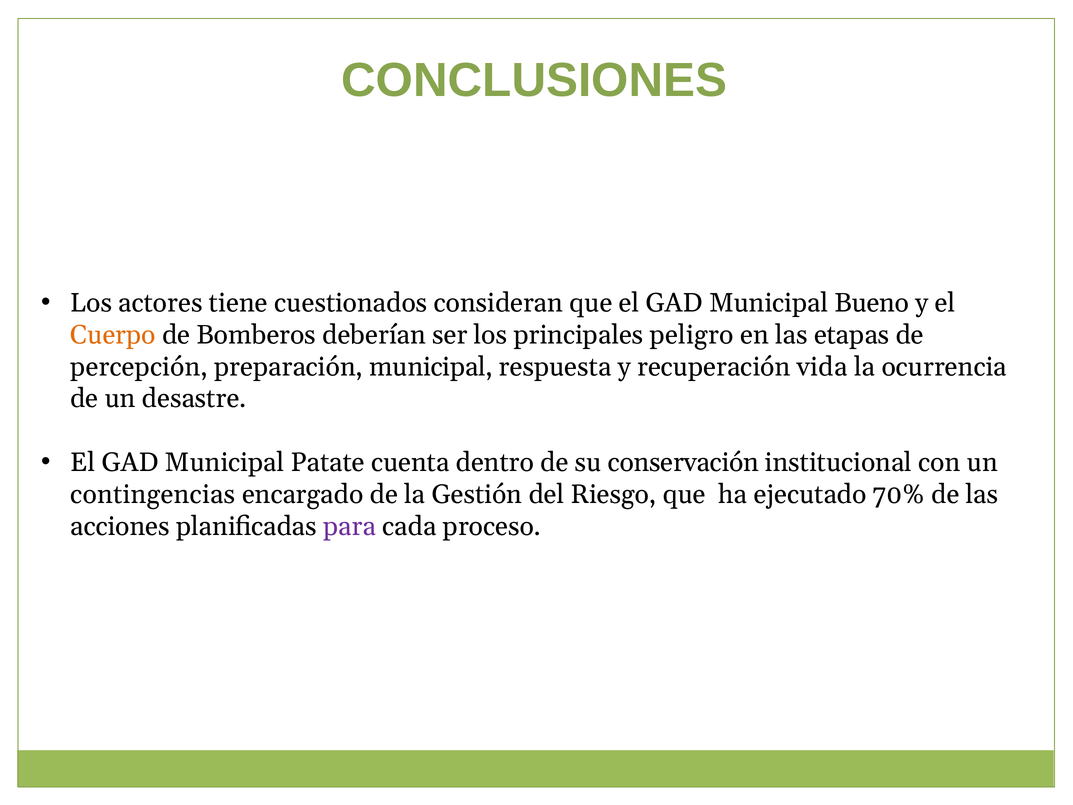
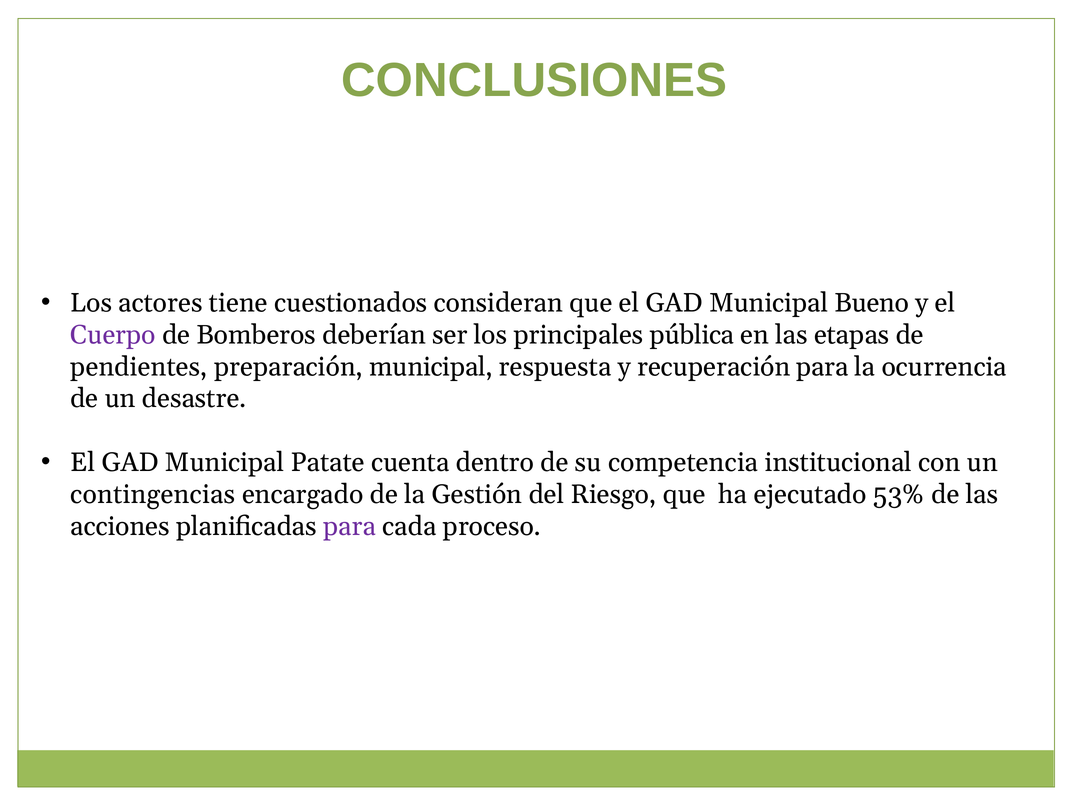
Cuerpo colour: orange -> purple (113, 335)
peligro: peligro -> pública (692, 335)
percepción: percepción -> pendientes (139, 367)
recuperación vida: vida -> para (822, 367)
conservación: conservación -> competencia (683, 462)
70%: 70% -> 53% (899, 494)
